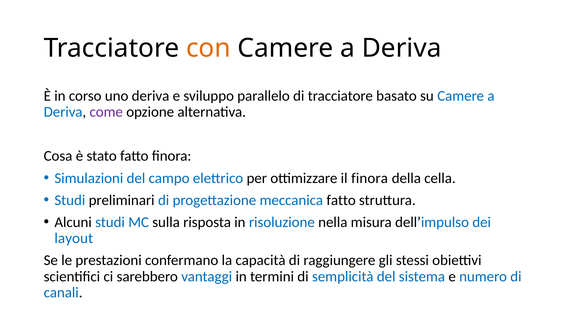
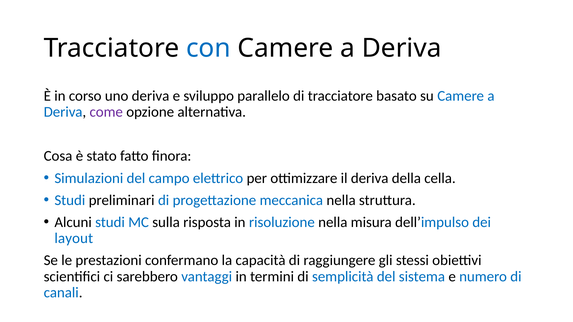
con colour: orange -> blue (208, 48)
il finora: finora -> deriva (370, 178)
meccanica fatto: fatto -> nella (341, 200)
